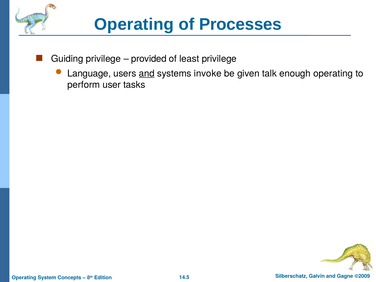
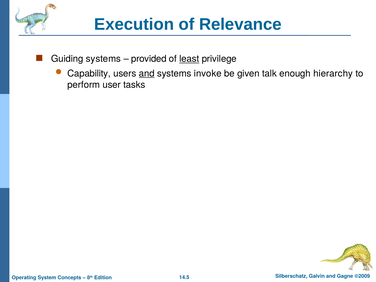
Operating: Operating -> Execution (134, 24)
Processes: Processes -> Relevance (240, 24)
Guiding privilege: privilege -> systems (103, 59)
least underline: none -> present (189, 59)
Language: Language -> Capability (89, 73)
enough operating: operating -> hierarchy (333, 73)
